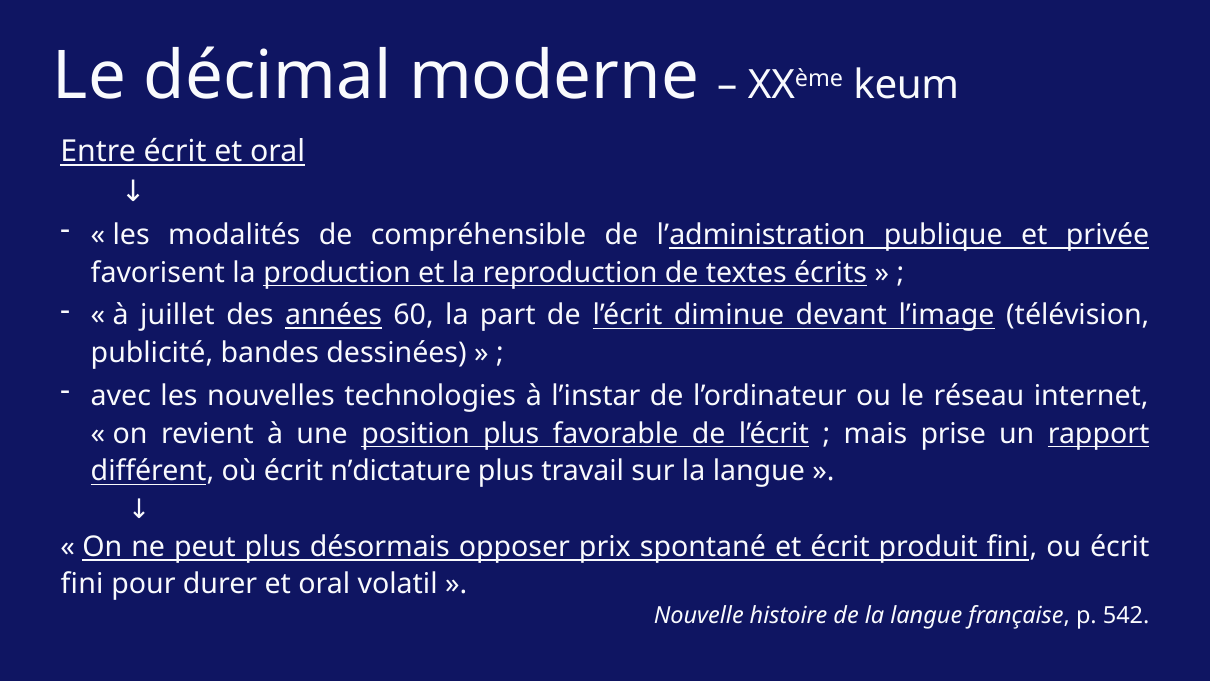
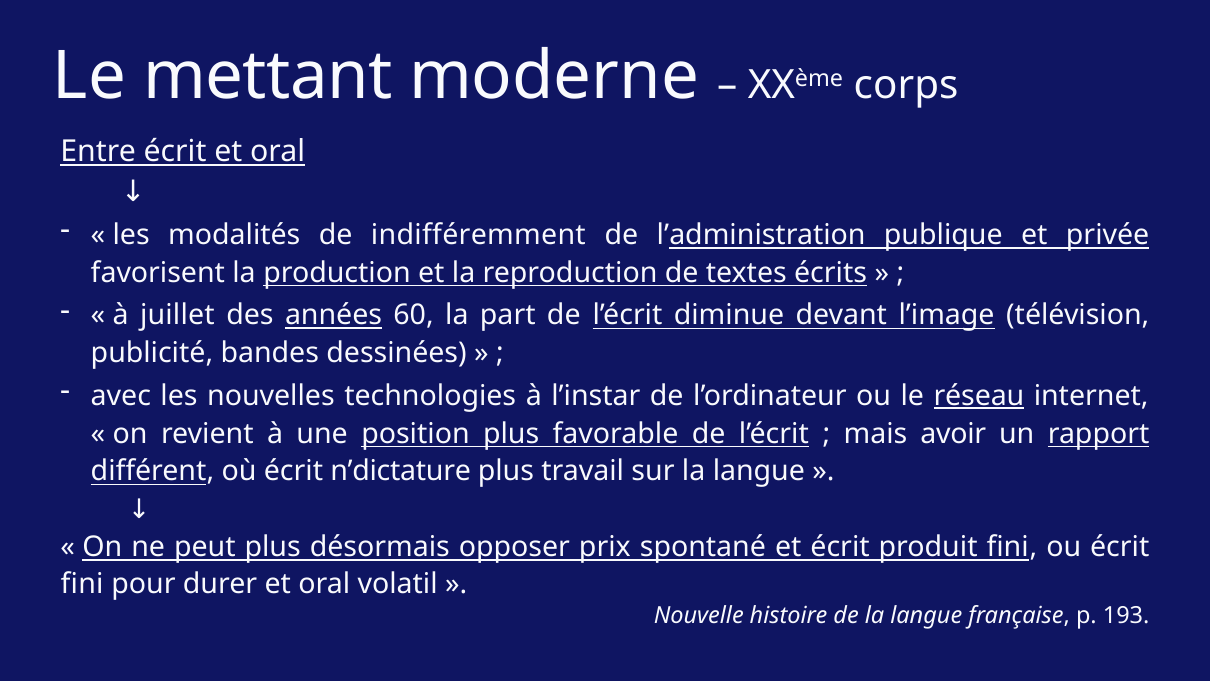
décimal: décimal -> mettant (268, 76)
keum: keum -> corps (906, 85)
compréhensible: compréhensible -> indifféremment (478, 235)
réseau underline: none -> present (979, 396)
prise: prise -> avoir (953, 433)
542: 542 -> 193 (1126, 615)
